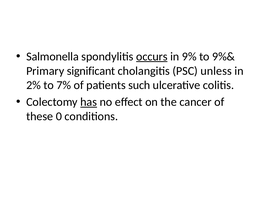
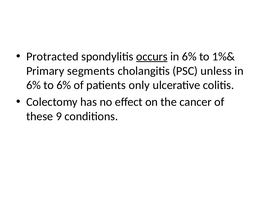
Salmonella: Salmonella -> Protracted (52, 56)
9%: 9% -> 6% (189, 56)
9%&: 9%& -> 1%& (224, 56)
significant: significant -> segments (91, 71)
2%: 2% -> 6% (34, 85)
to 7%: 7% -> 6% (64, 85)
such: such -> only (139, 85)
has underline: present -> none (89, 102)
0: 0 -> 9 (59, 116)
